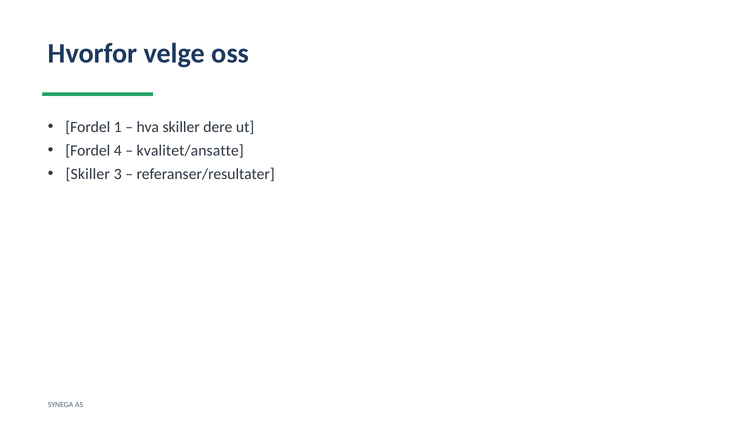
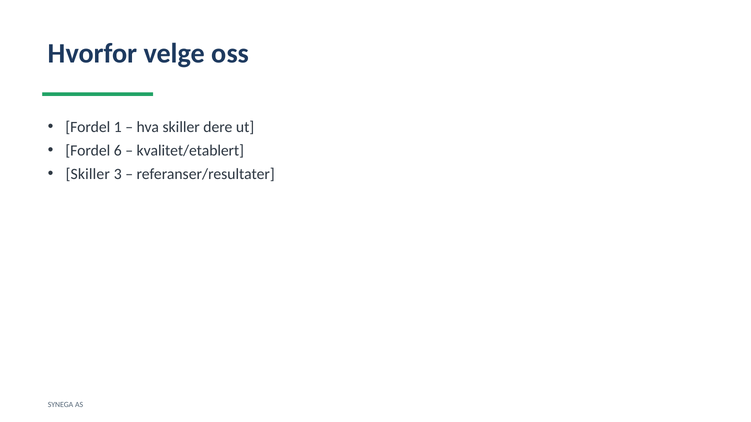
4: 4 -> 6 (118, 151)
kvalitet/ansatte: kvalitet/ansatte -> kvalitet/etablert (190, 151)
